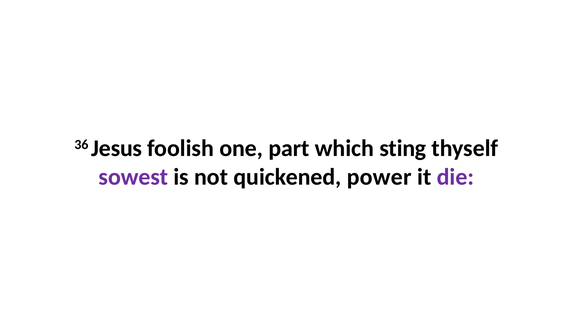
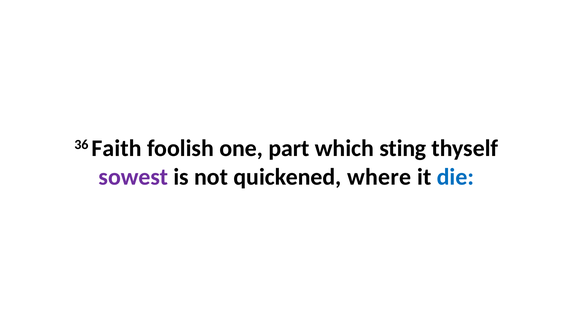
Jesus: Jesus -> Faith (117, 148)
power: power -> where (379, 177)
die colour: purple -> blue (455, 177)
